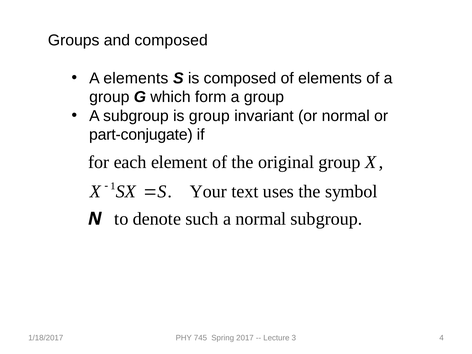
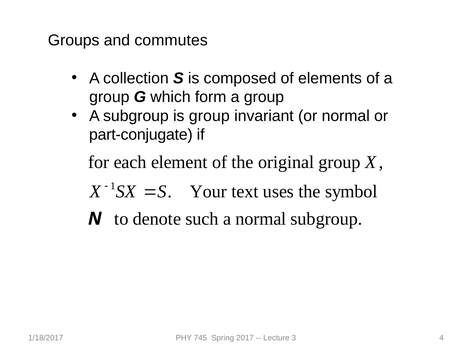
and composed: composed -> commutes (171, 40)
A elements: elements -> collection (136, 78)
